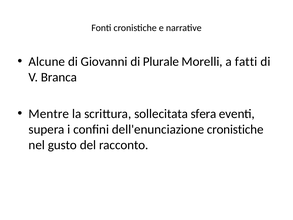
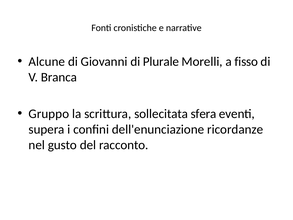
fatti: fatti -> fisso (246, 61)
Mentre: Mentre -> Gruppo (49, 114)
dell'enunciazione cronistiche: cronistiche -> ricordanze (235, 129)
